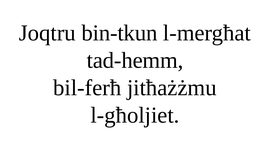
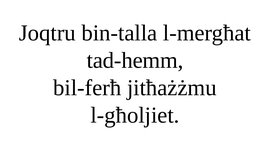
bin-tkun: bin-tkun -> bin-talla (119, 33)
